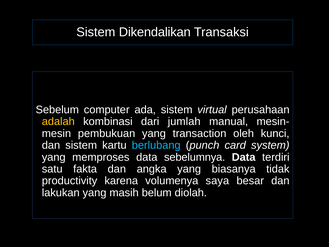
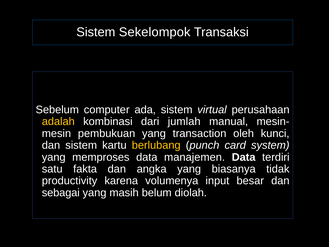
Dikendalikan: Dikendalikan -> Sekelompok (155, 32)
berlubang colour: light blue -> yellow (156, 145)
sebelumnya: sebelumnya -> manajemen (195, 157)
saya: saya -> input (217, 181)
lakukan: lakukan -> sebagai (61, 192)
